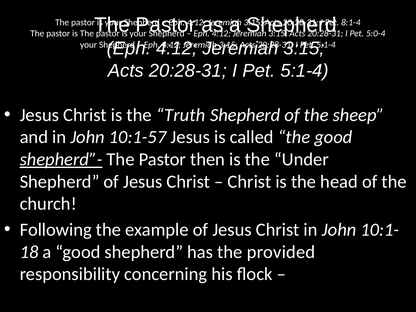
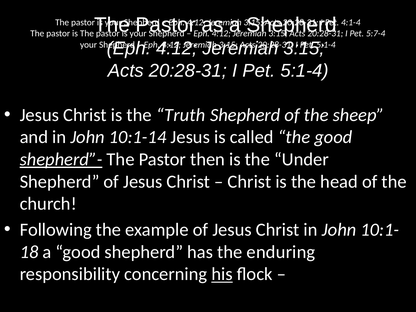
8:1-4: 8:1-4 -> 4:1-4 (351, 23)
5:0-4: 5:0-4 -> 5:7-4 (376, 34)
10:1-57: 10:1-57 -> 10:1-14 (138, 137)
provided: provided -> enduring (281, 252)
his underline: none -> present (222, 274)
